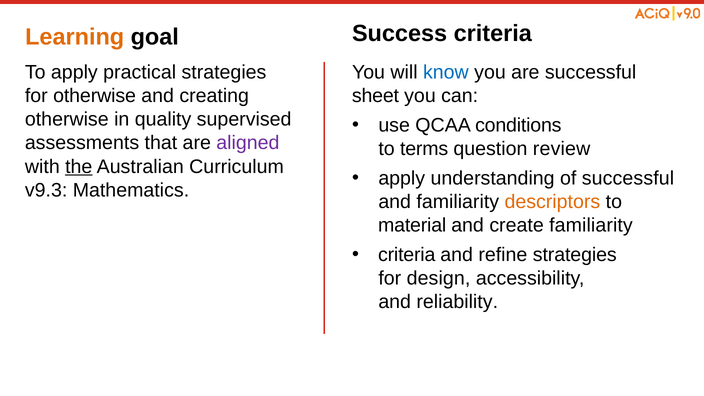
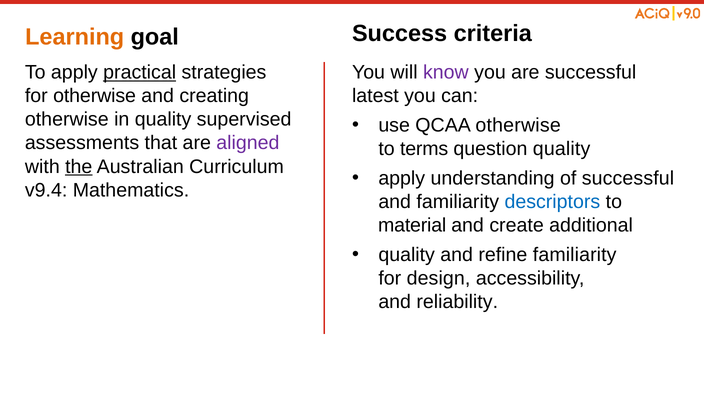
practical underline: none -> present (140, 73)
know colour: blue -> purple (446, 73)
sheet: sheet -> latest (375, 96)
QCAA conditions: conditions -> otherwise (518, 125)
question review: review -> quality (562, 149)
v9.3: v9.3 -> v9.4 (46, 190)
descriptors colour: orange -> blue (552, 202)
create familiarity: familiarity -> additional (591, 225)
criteria: criteria -> quality (407, 255)
refine strategies: strategies -> familiarity (575, 255)
